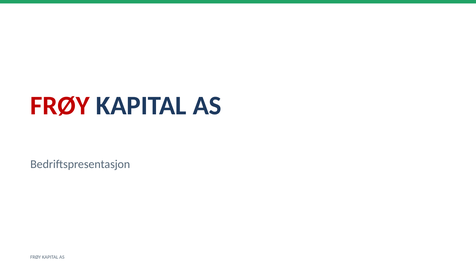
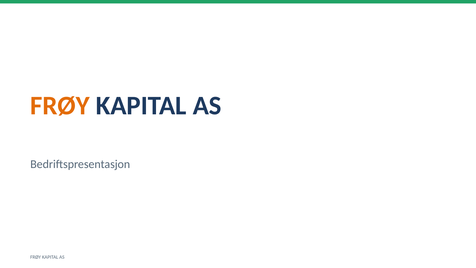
FRØY colour: red -> orange (60, 106)
